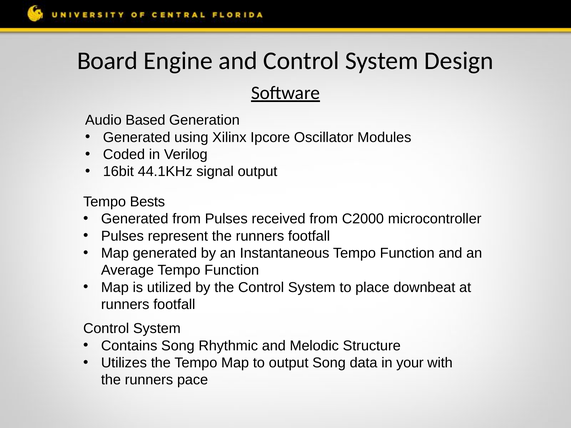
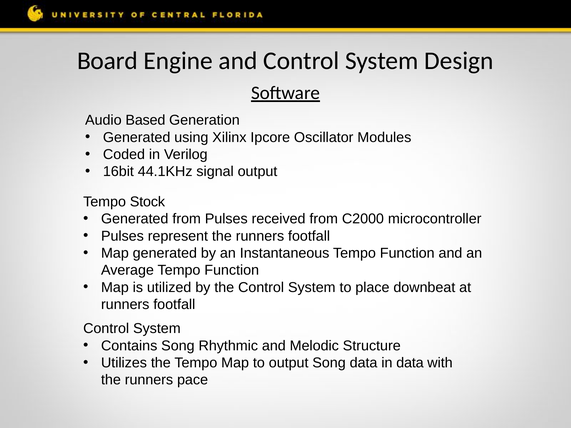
Bests: Bests -> Stock (147, 202)
in your: your -> data (410, 363)
